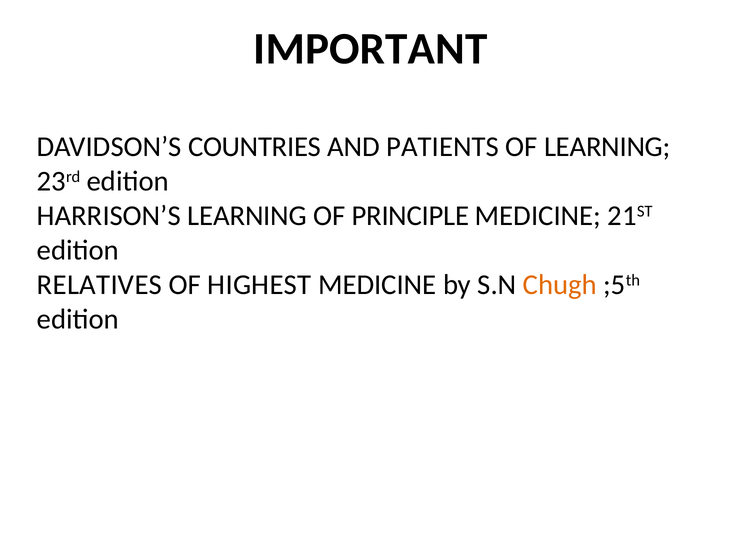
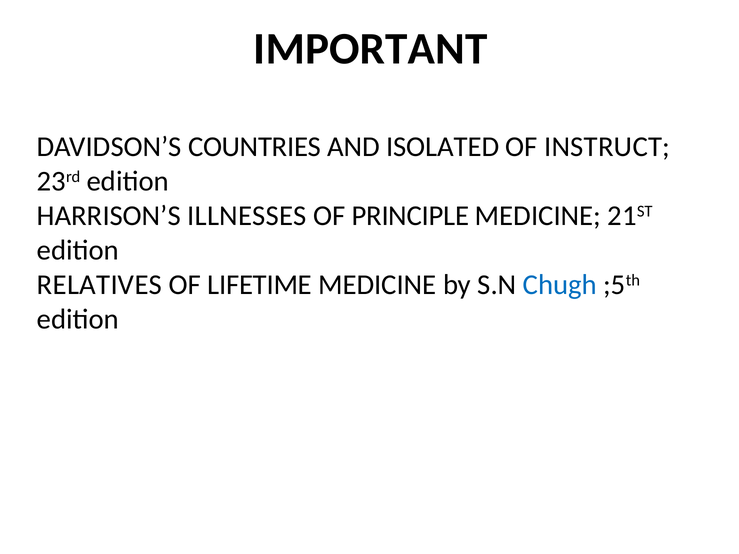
PATIENTS: PATIENTS -> ISOLATED (443, 147)
OF LEARNING: LEARNING -> INSTRUCT (607, 147)
HARRISON’S LEARNING: LEARNING -> ILLNESSES (247, 216)
HIGHEST: HIGHEST -> LIFETIME (260, 285)
Chugh colour: orange -> blue (560, 285)
